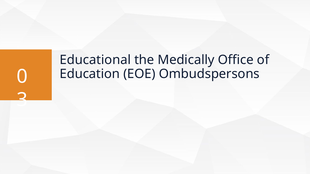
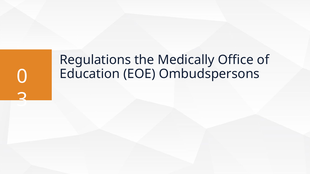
Educational: Educational -> Regulations (95, 60)
